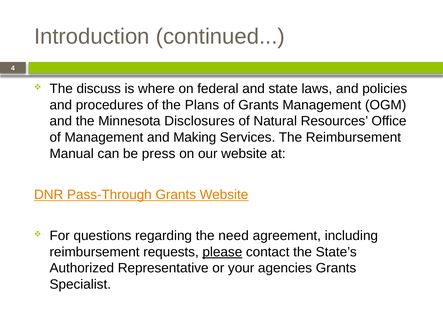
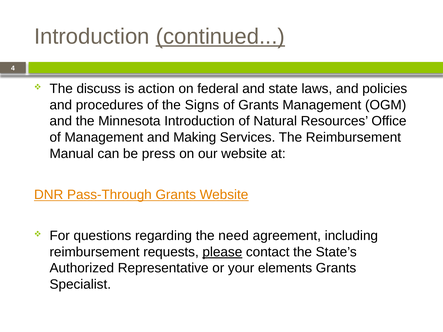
continued underline: none -> present (220, 37)
where: where -> action (156, 89)
Plans: Plans -> Signs (202, 105)
Minnesota Disclosures: Disclosures -> Introduction (200, 121)
agencies: agencies -> elements (285, 268)
